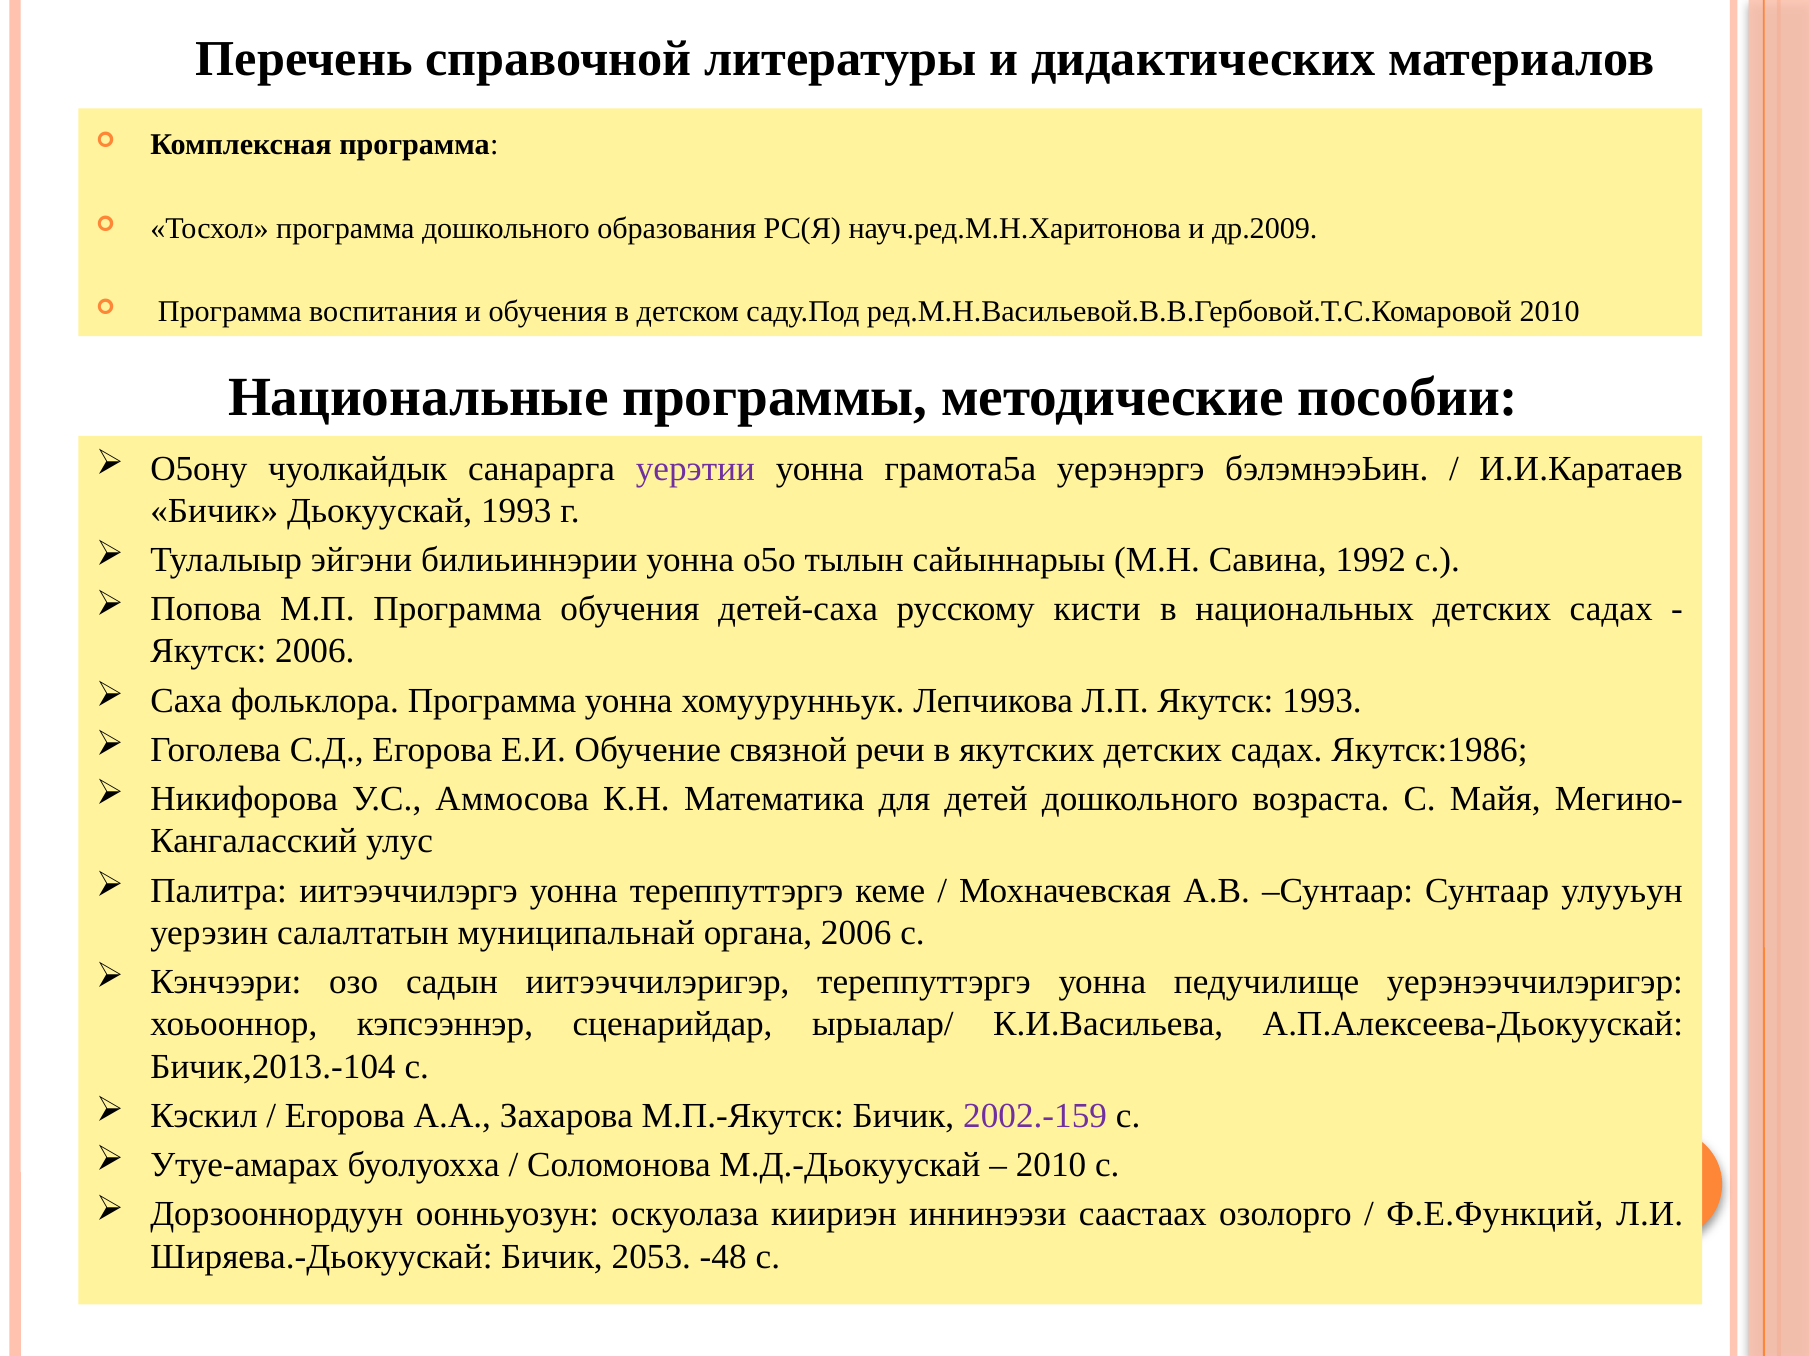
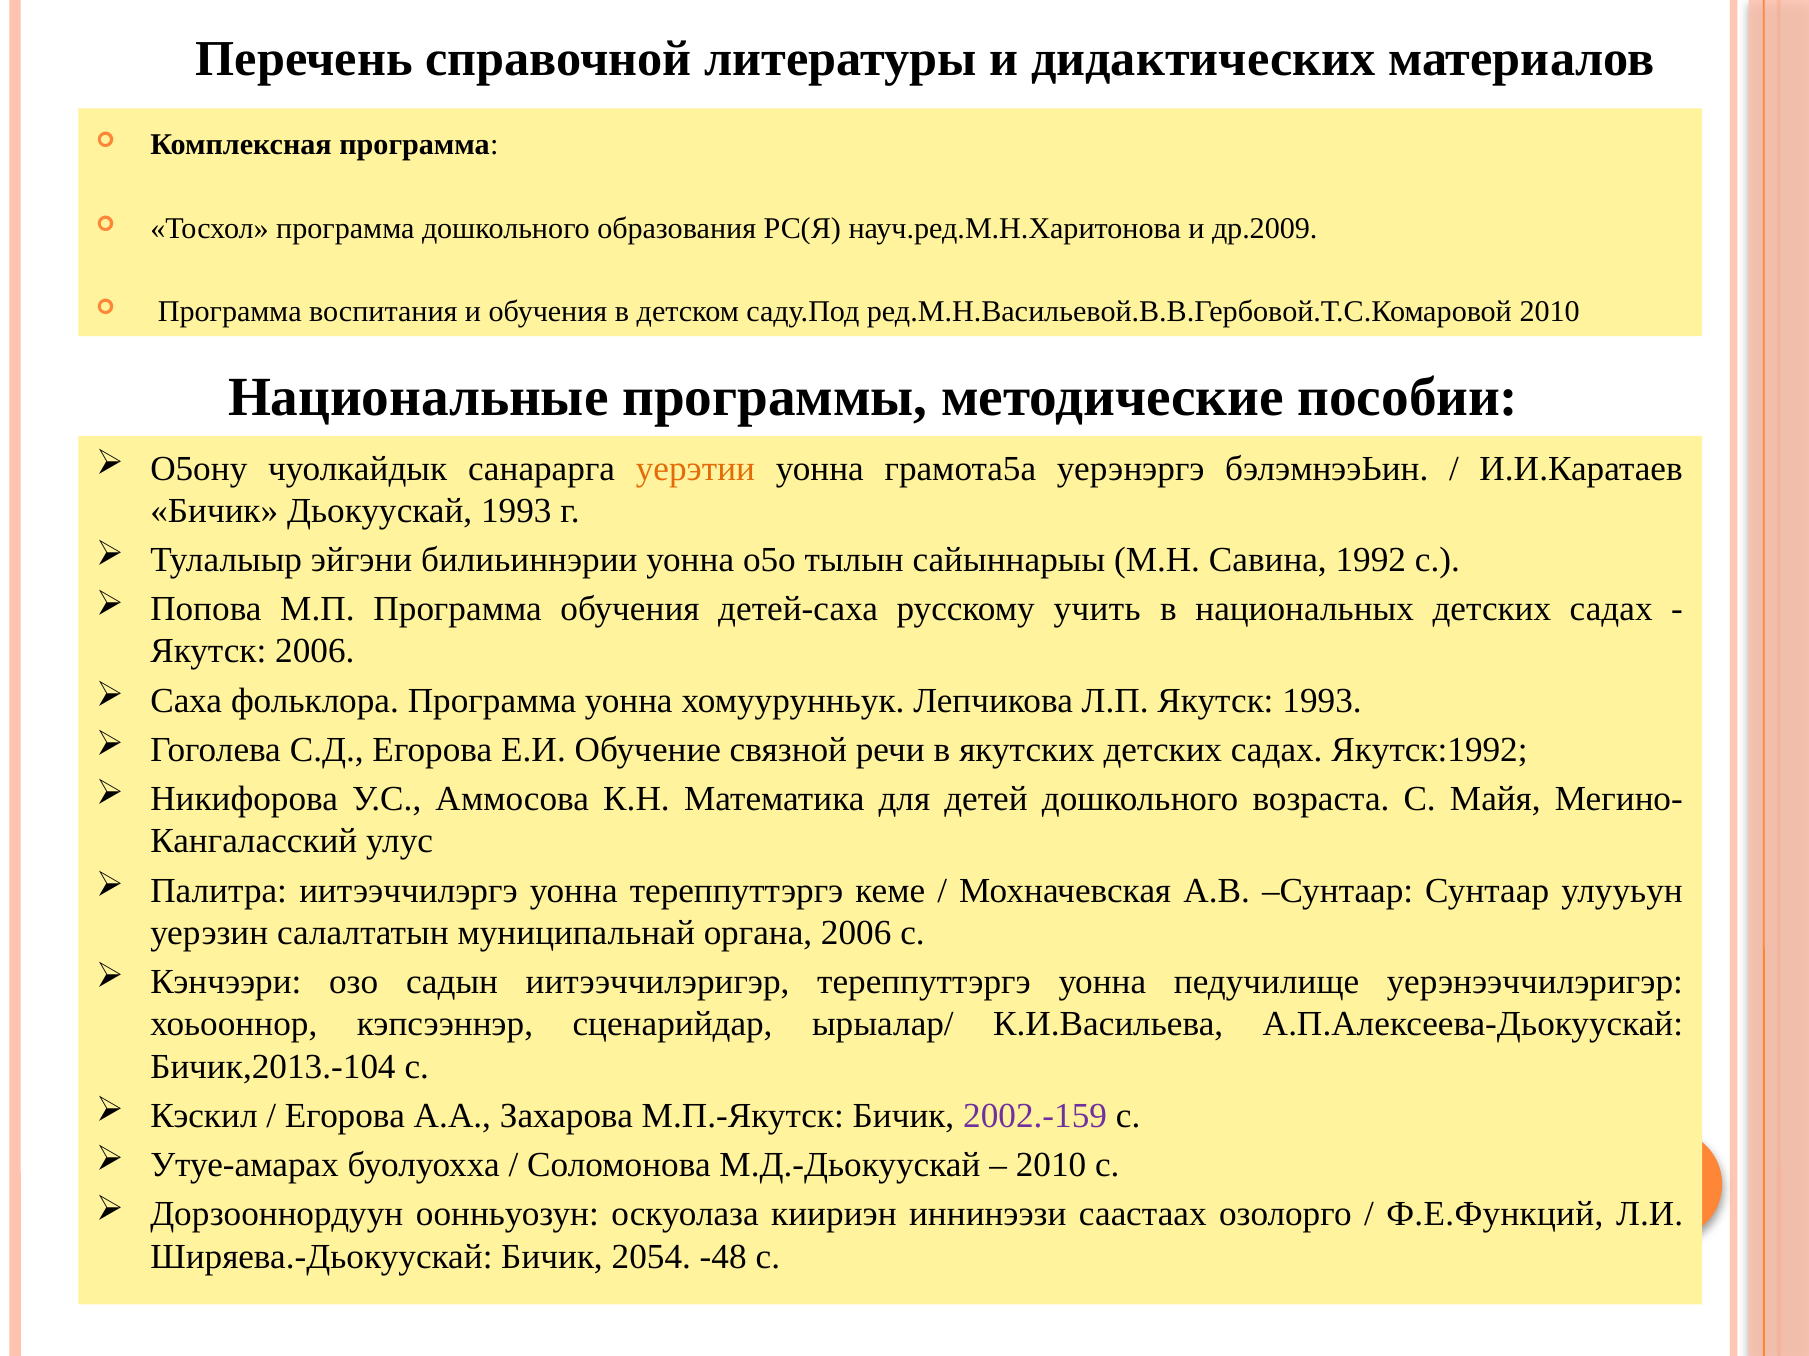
уерэтии colour: purple -> orange (695, 469)
кисти: кисти -> учить (1097, 610)
Якутск:1986: Якутск:1986 -> Якутск:1992 (1430, 750)
2053: 2053 -> 2054 (651, 1257)
